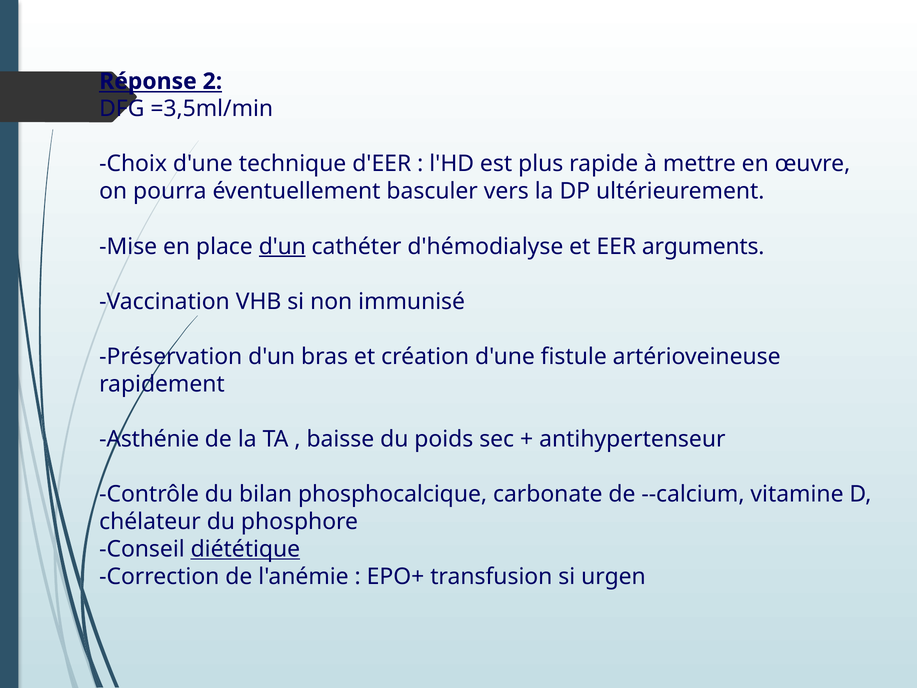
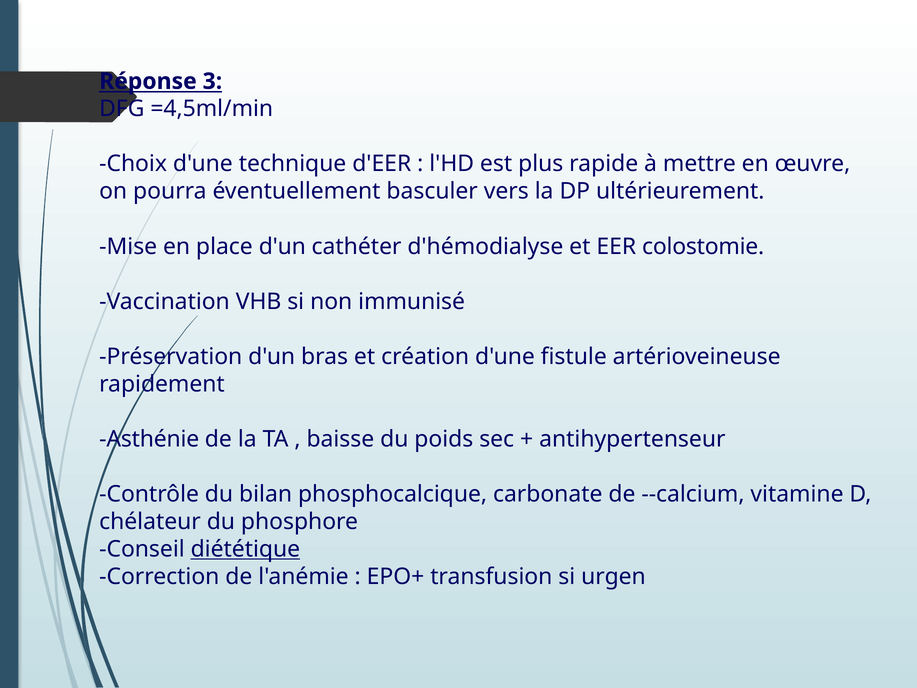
2: 2 -> 3 (212, 81)
=3,5ml/min: =3,5ml/min -> =4,5ml/min (212, 109)
d'un underline: present -> none (282, 246)
arguments: arguments -> colostomie (703, 246)
